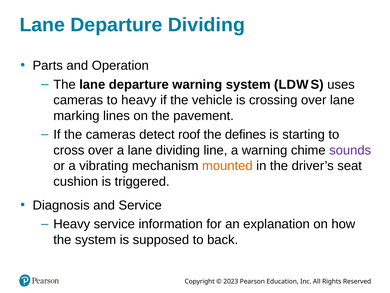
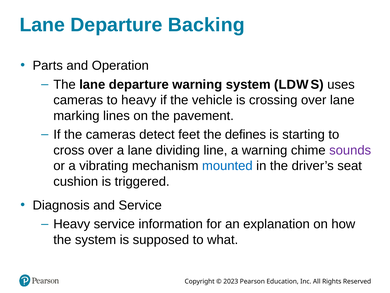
Departure Dividing: Dividing -> Backing (206, 25)
roof: roof -> feet (189, 134)
mounted colour: orange -> blue (227, 166)
back: back -> what (223, 239)
